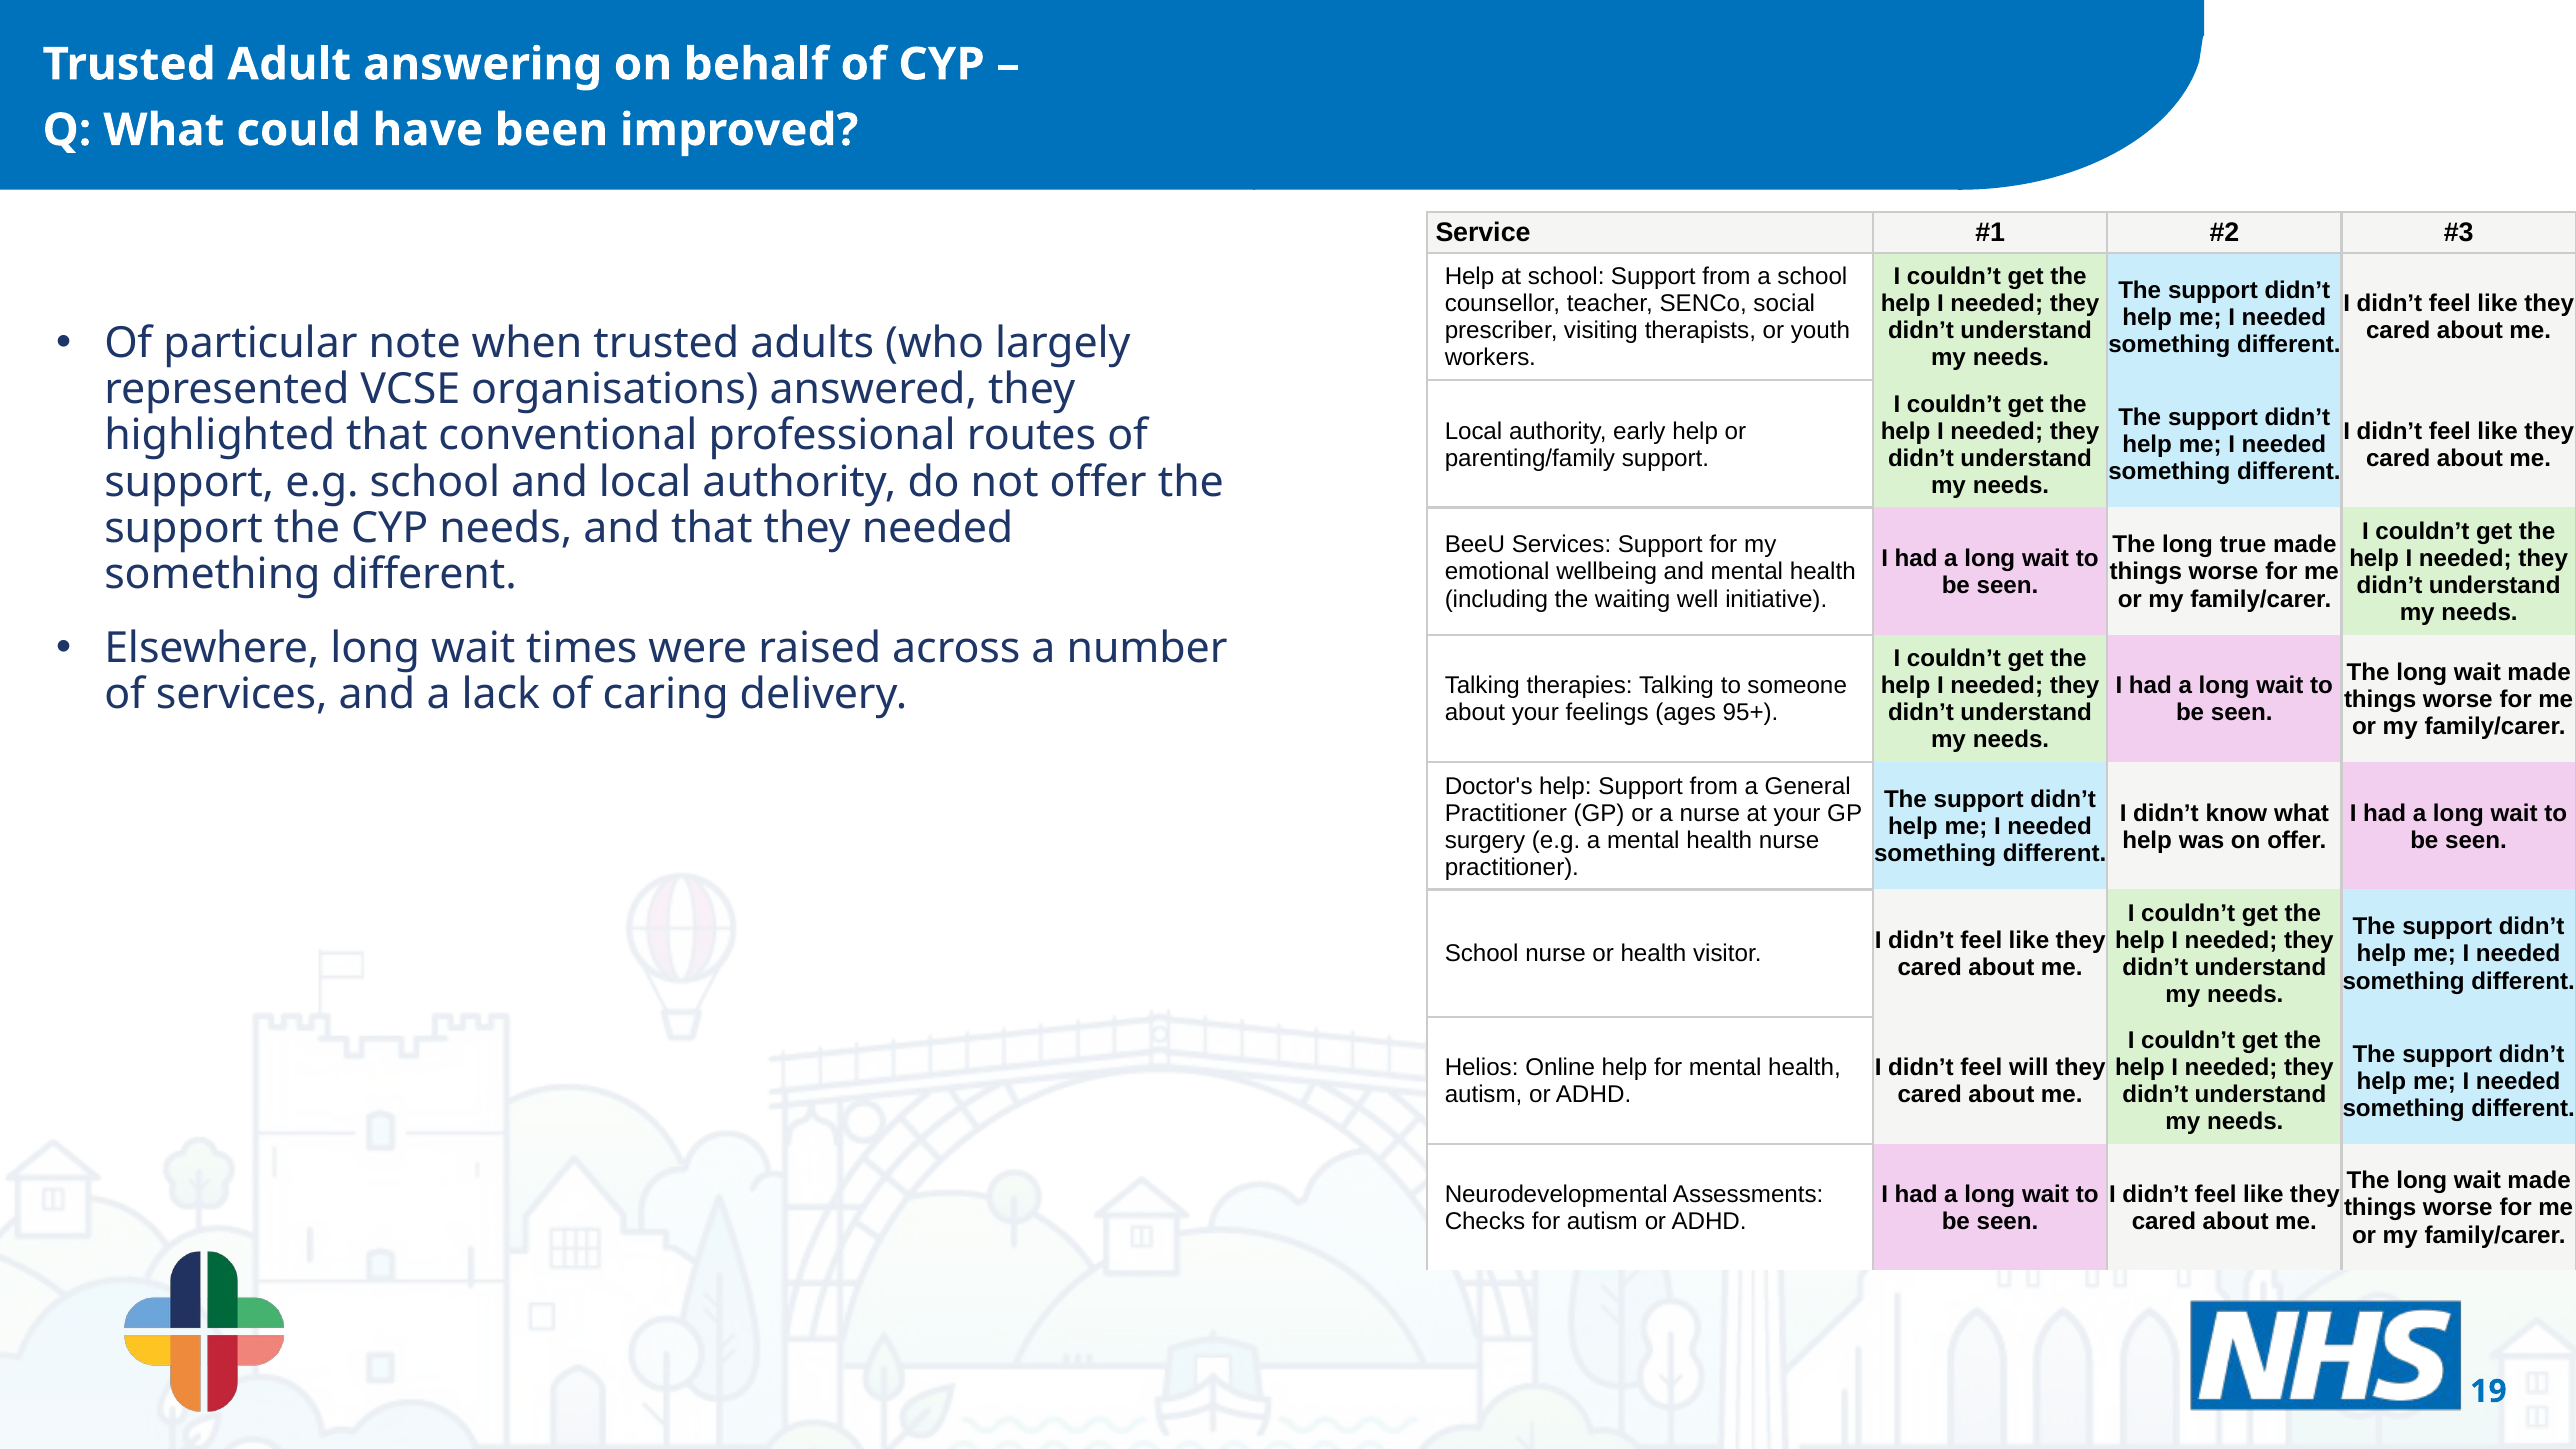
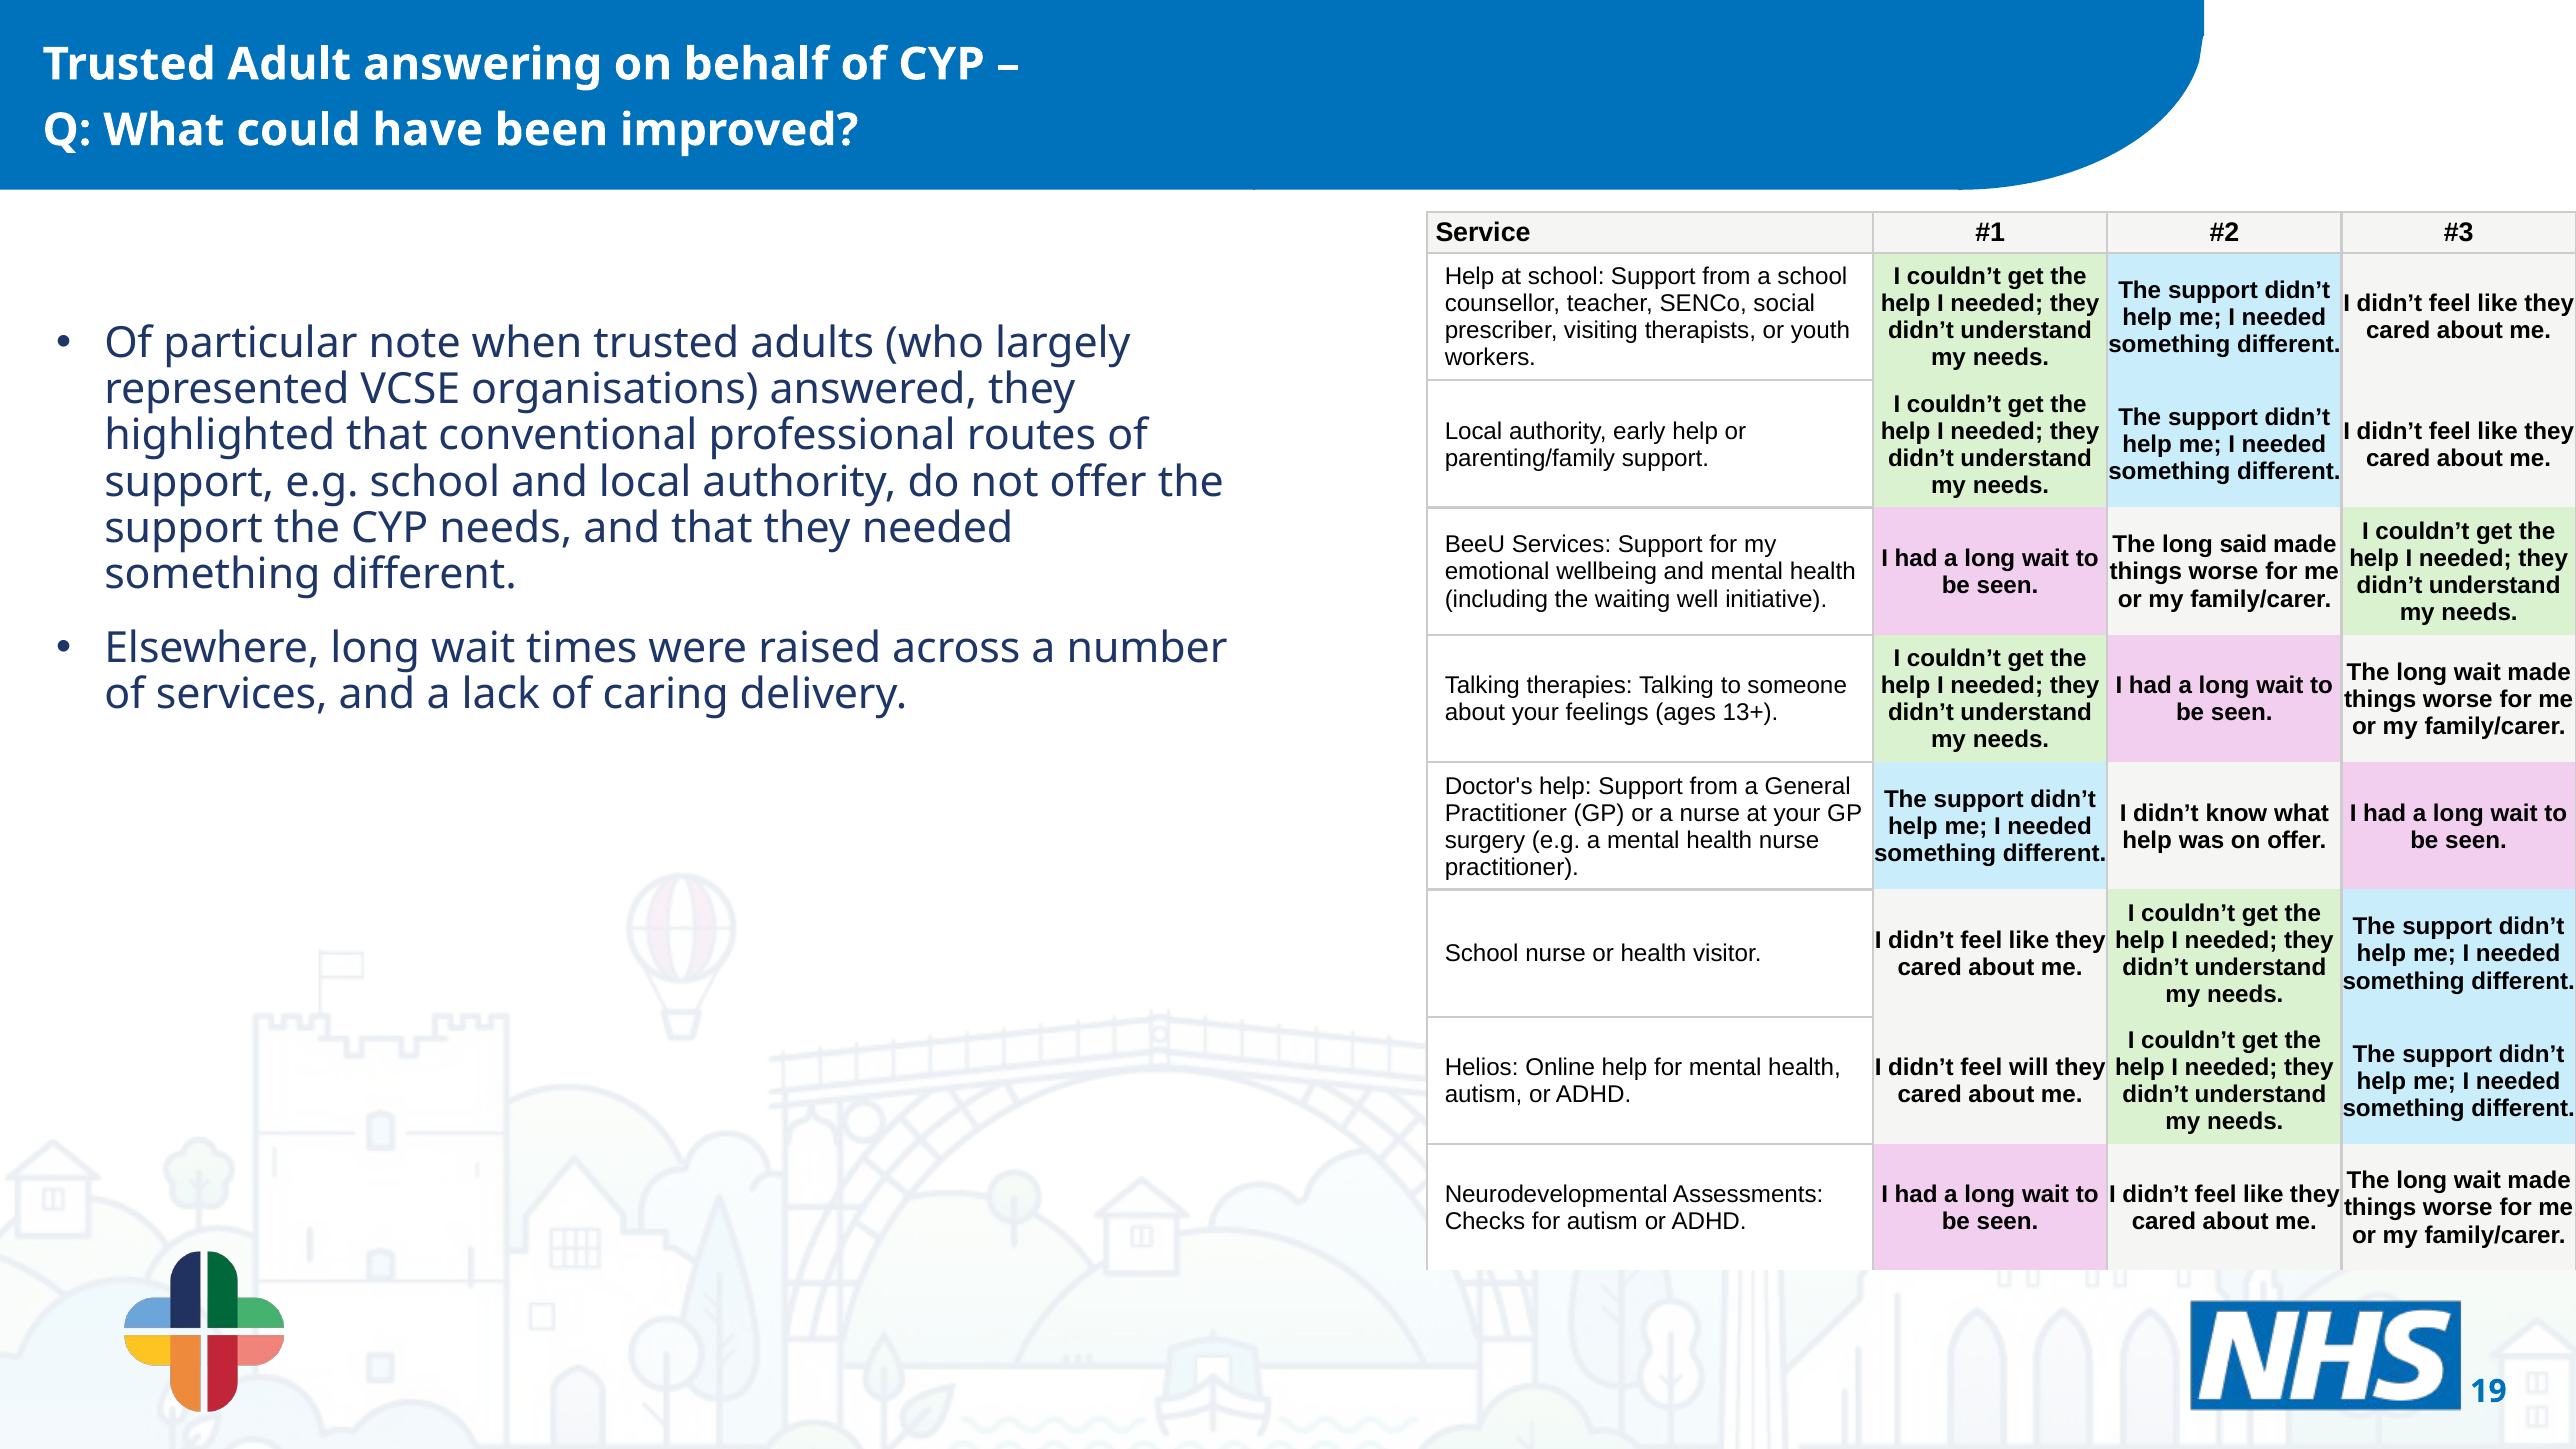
true: true -> said (2243, 545)
95+: 95+ -> 13+ (1751, 713)
